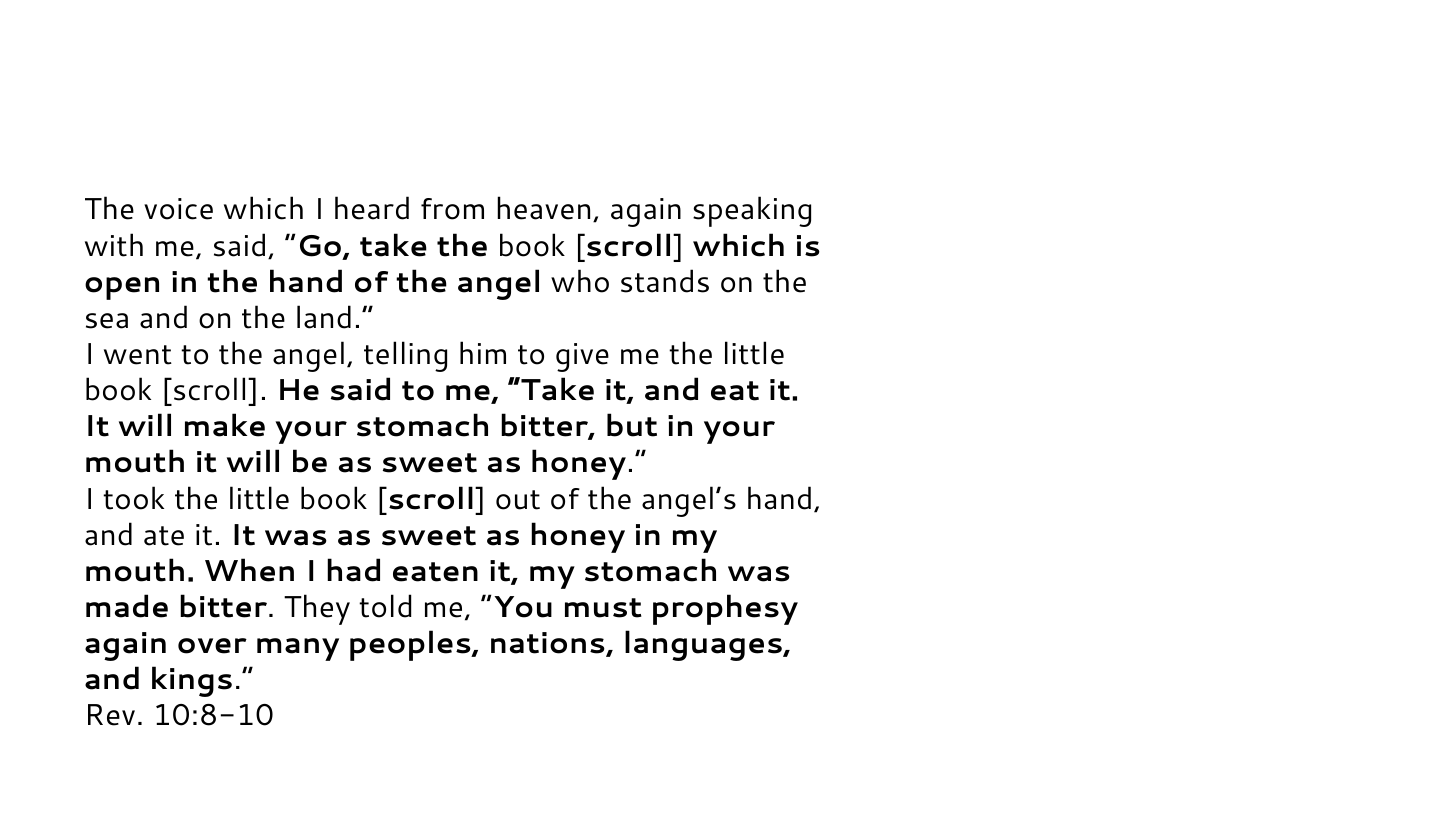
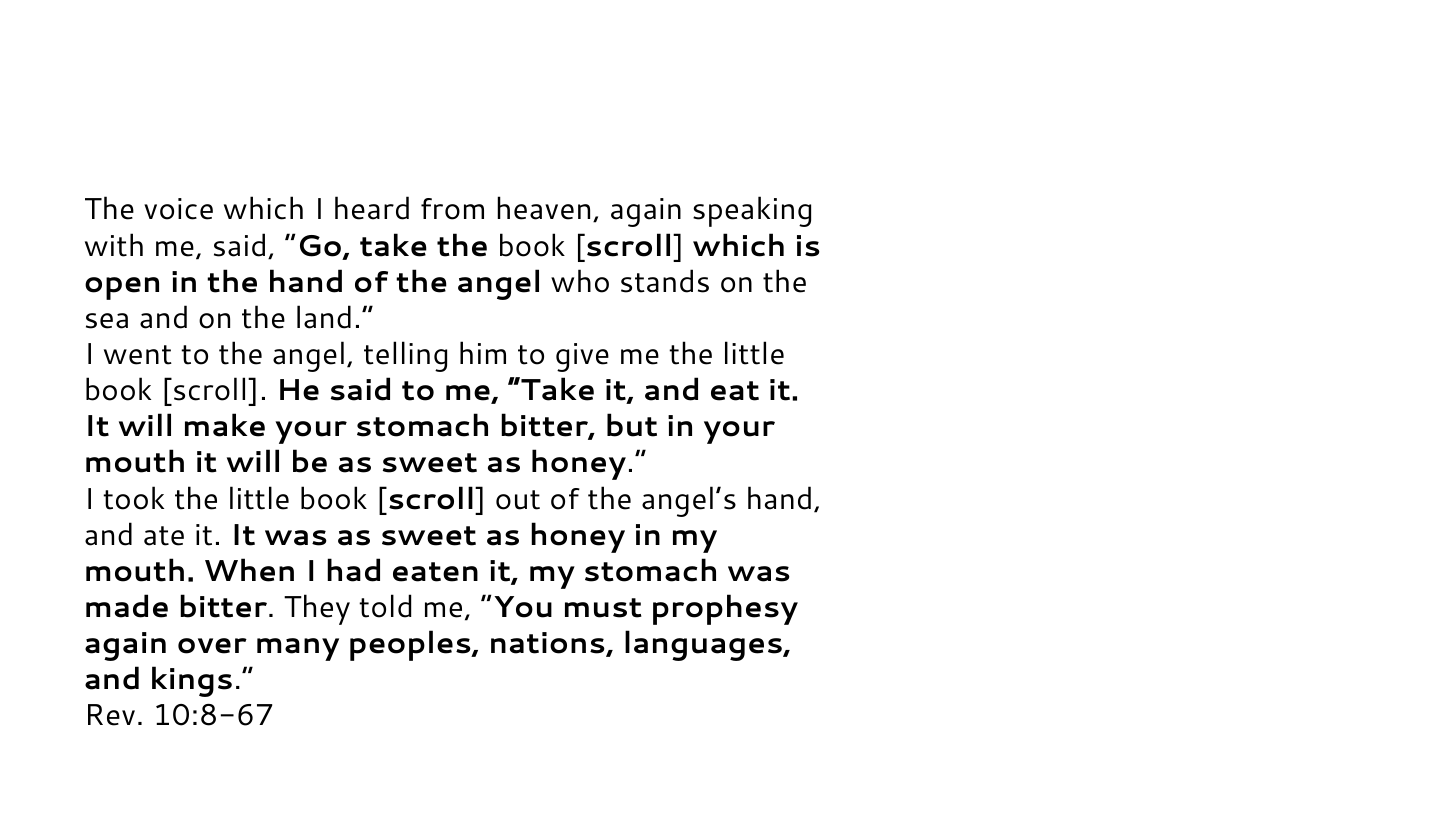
10:8-10: 10:8-10 -> 10:8-67 (213, 716)
